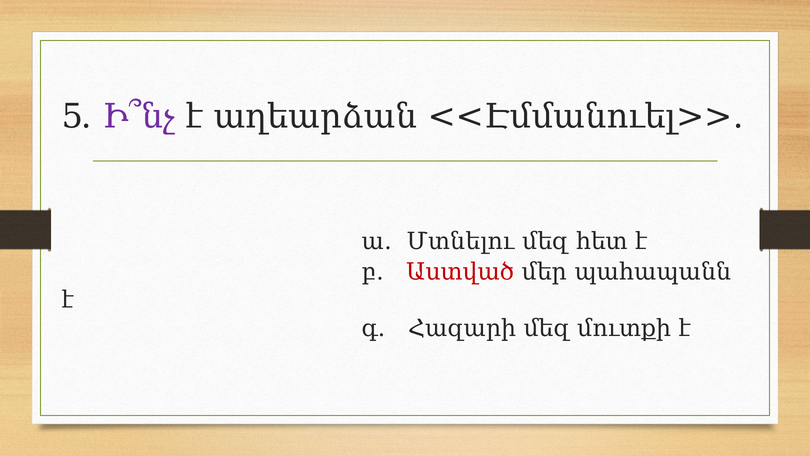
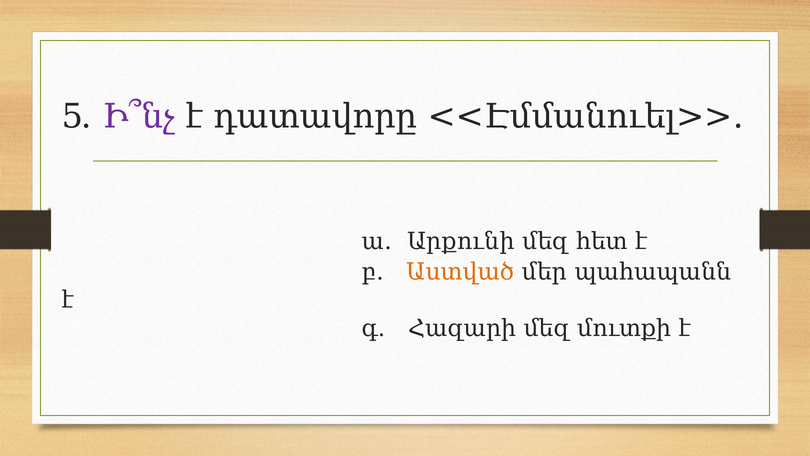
աղեարձան: աղեարձան -> դատավորը (315, 117)
Մտնելու: Մտնելու -> Արքունի (461, 241)
Աստված colour: red -> orange (460, 272)
